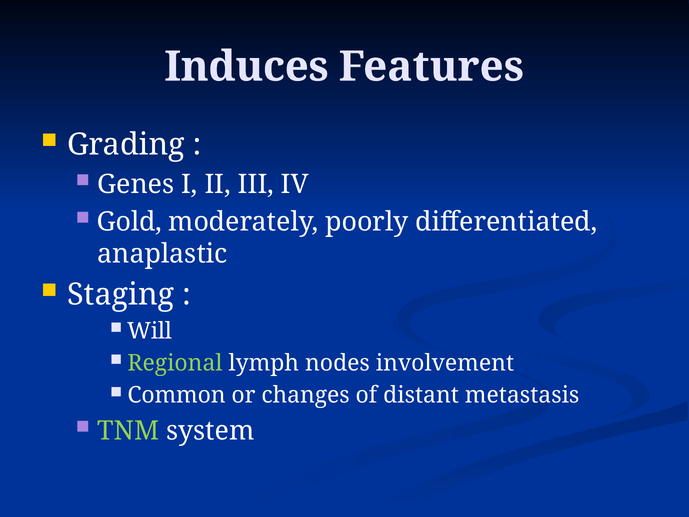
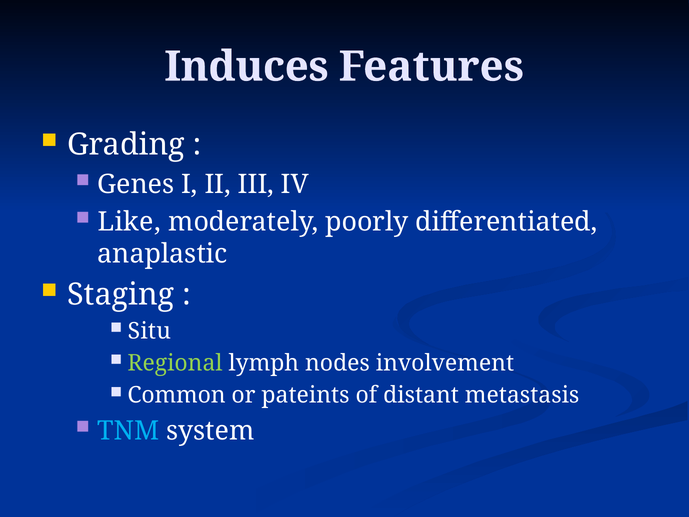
Gold: Gold -> Like (129, 222)
Will: Will -> Situ (149, 331)
changes: changes -> pateints (306, 395)
TNM colour: light green -> light blue (128, 431)
